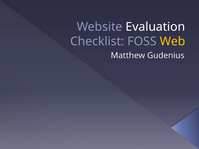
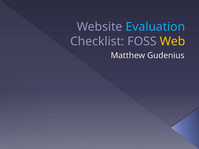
Evaluation colour: white -> light blue (155, 27)
